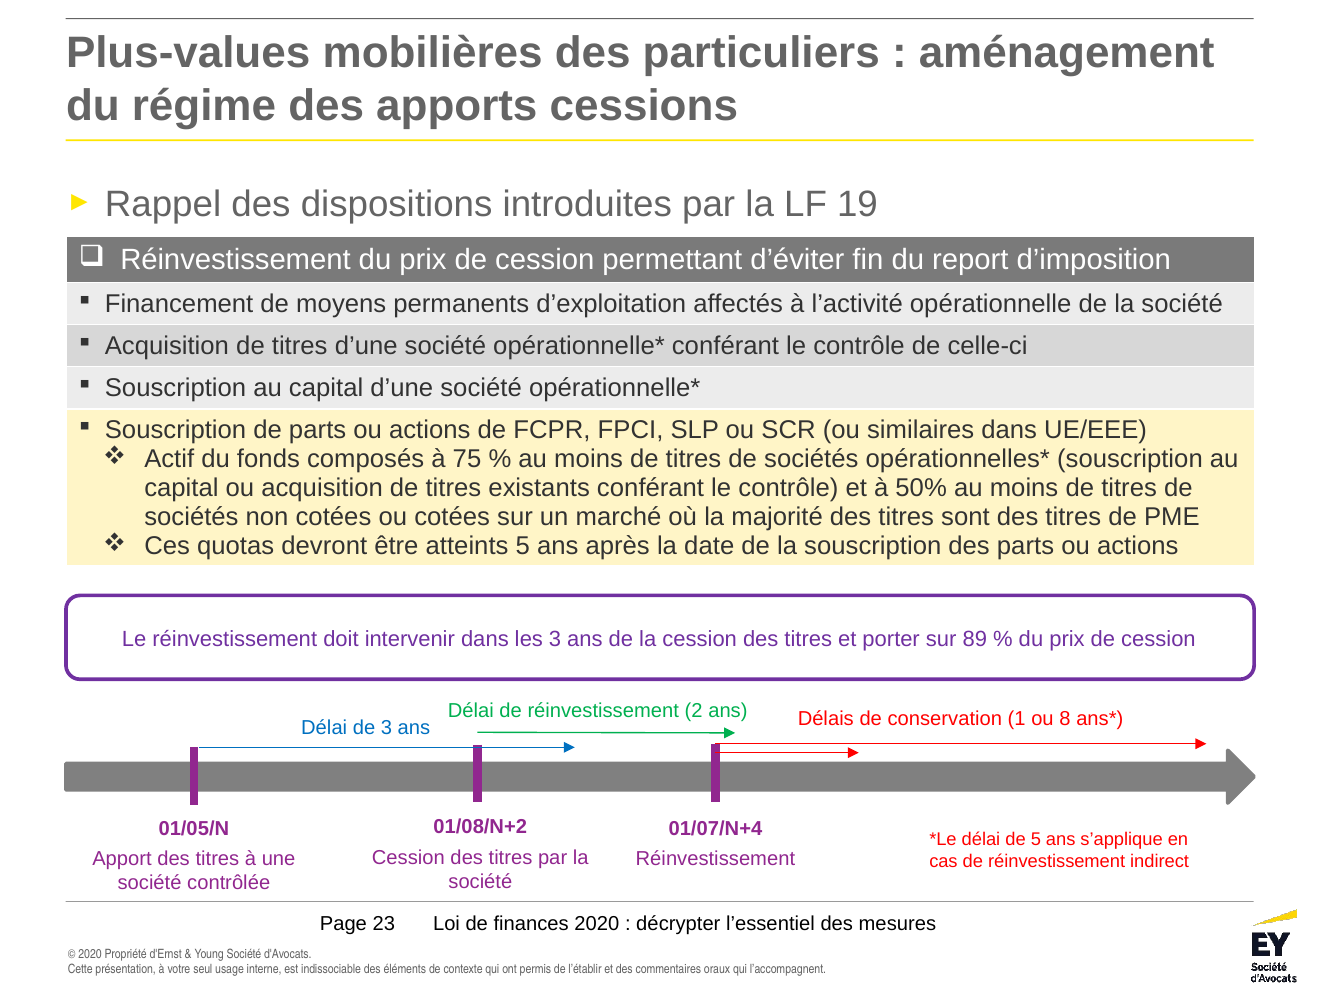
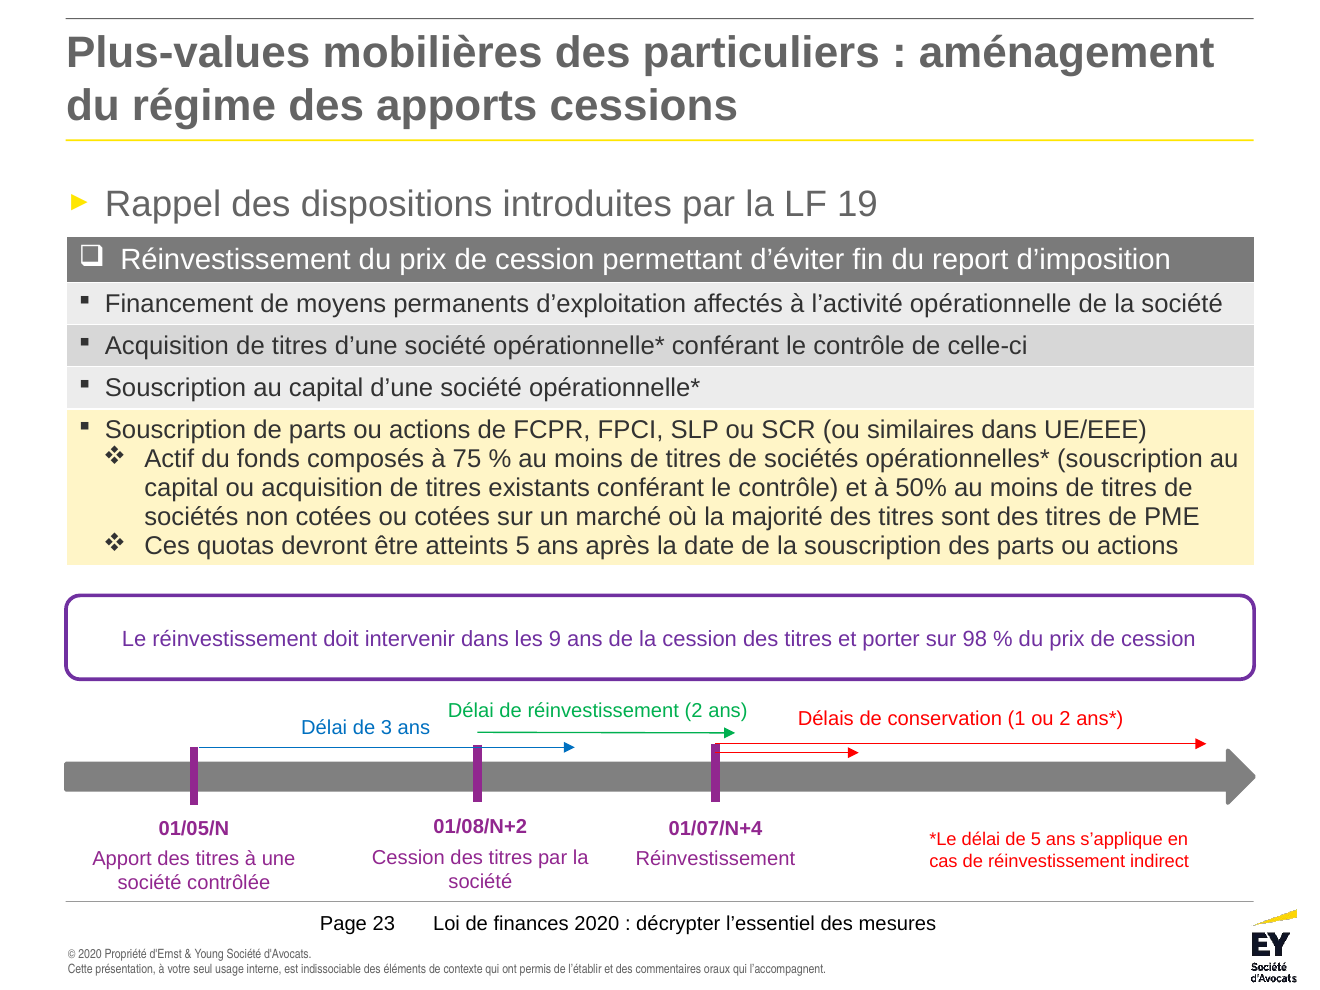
les 3: 3 -> 9 (555, 639)
89: 89 -> 98 (975, 639)
ou 8: 8 -> 2 (1065, 719)
